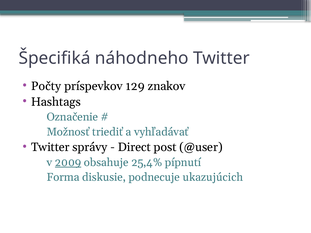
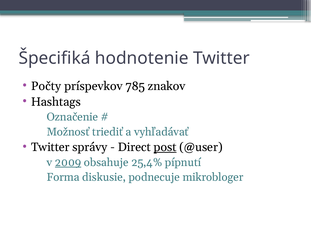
náhodneho: náhodneho -> hodnotenie (142, 58)
129: 129 -> 785 (135, 86)
post underline: none -> present (165, 147)
ukazujúcich: ukazujúcich -> mikrobloger (213, 177)
